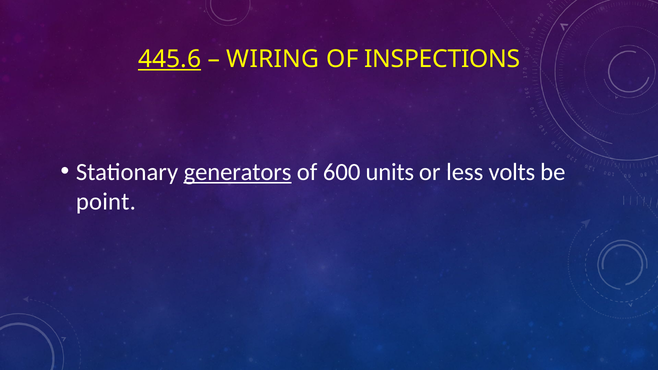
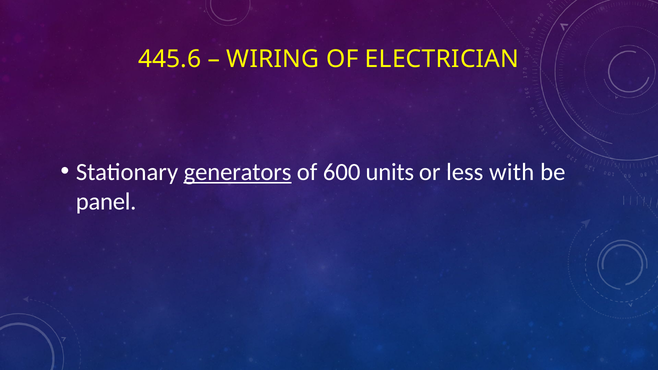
445.6 underline: present -> none (170, 59)
INSPECTIONS: INSPECTIONS -> ELECTRICIAN (442, 59)
volts: volts -> with (512, 172)
point: point -> panel (106, 202)
